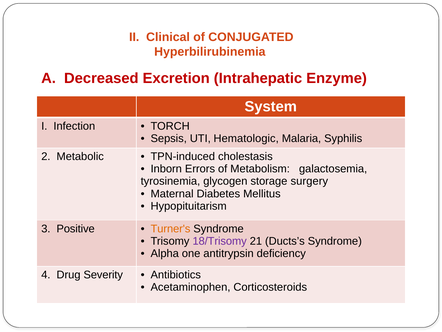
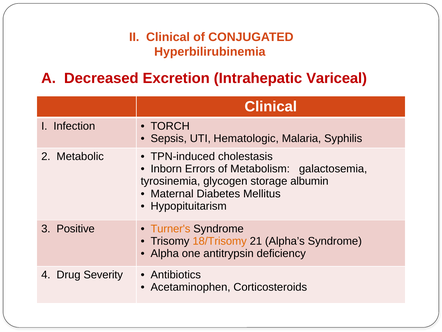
Enzyme: Enzyme -> Variceal (337, 78)
System: System -> Clinical (271, 106)
surgery: surgery -> albumin (309, 181)
18/Trisomy colour: purple -> orange (220, 241)
Ducts’s: Ducts’s -> Alpha’s (285, 241)
